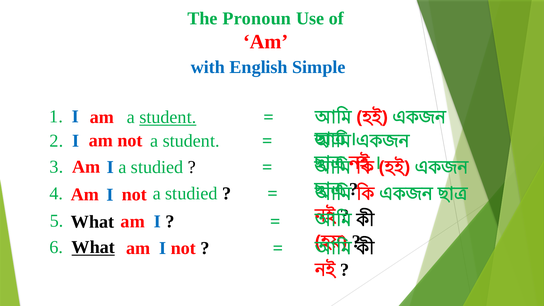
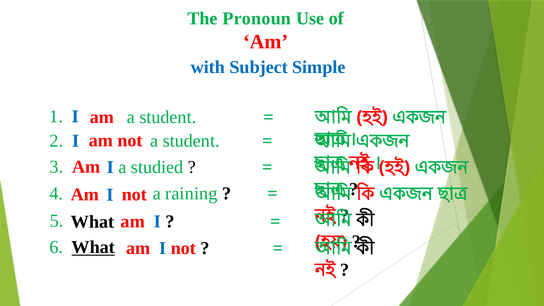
English: English -> Subject (259, 67)
student underline: present -> none (168, 117)
4 a studied: studied -> raining (191, 194)
